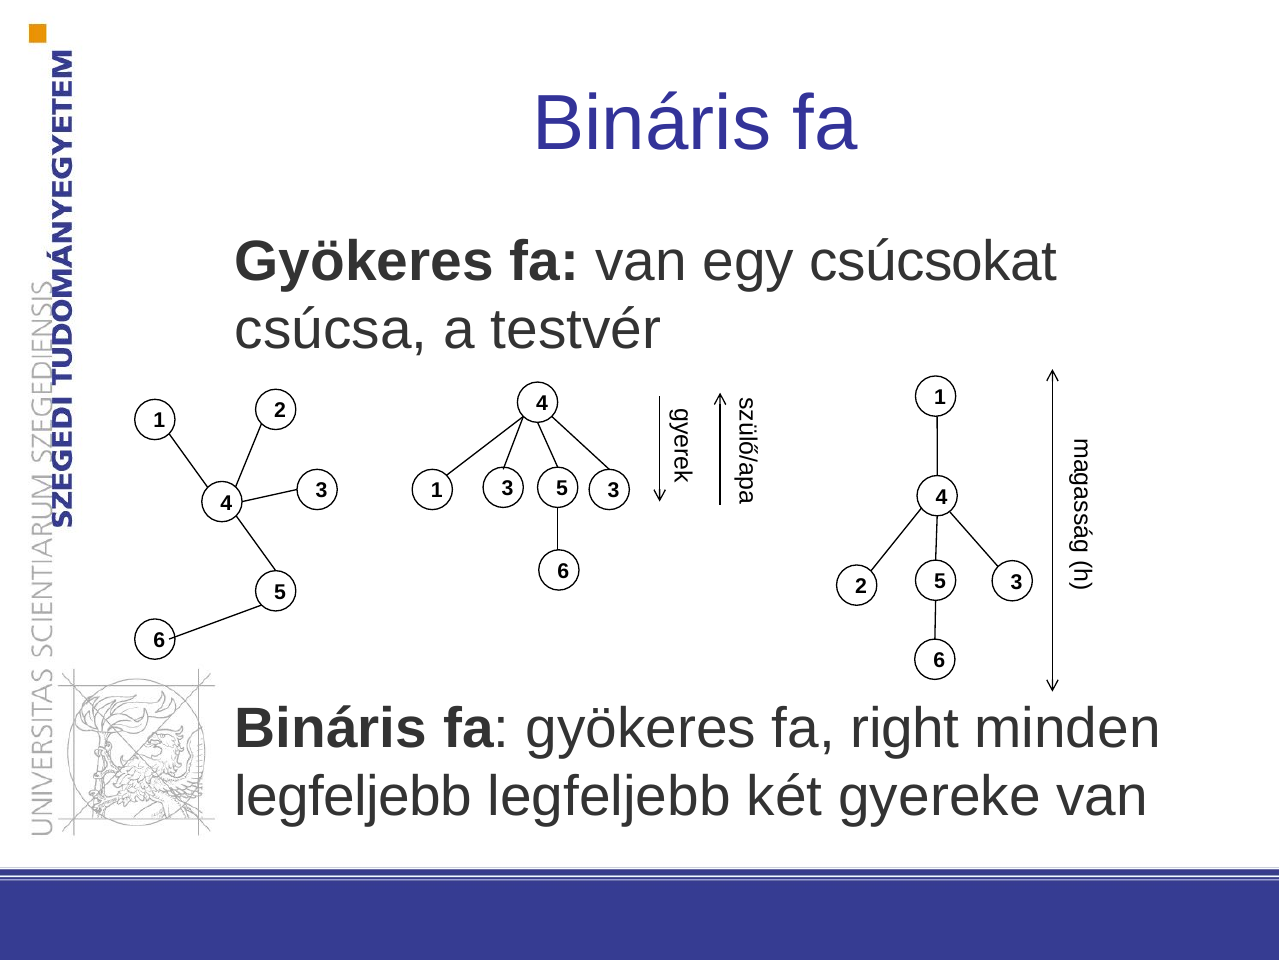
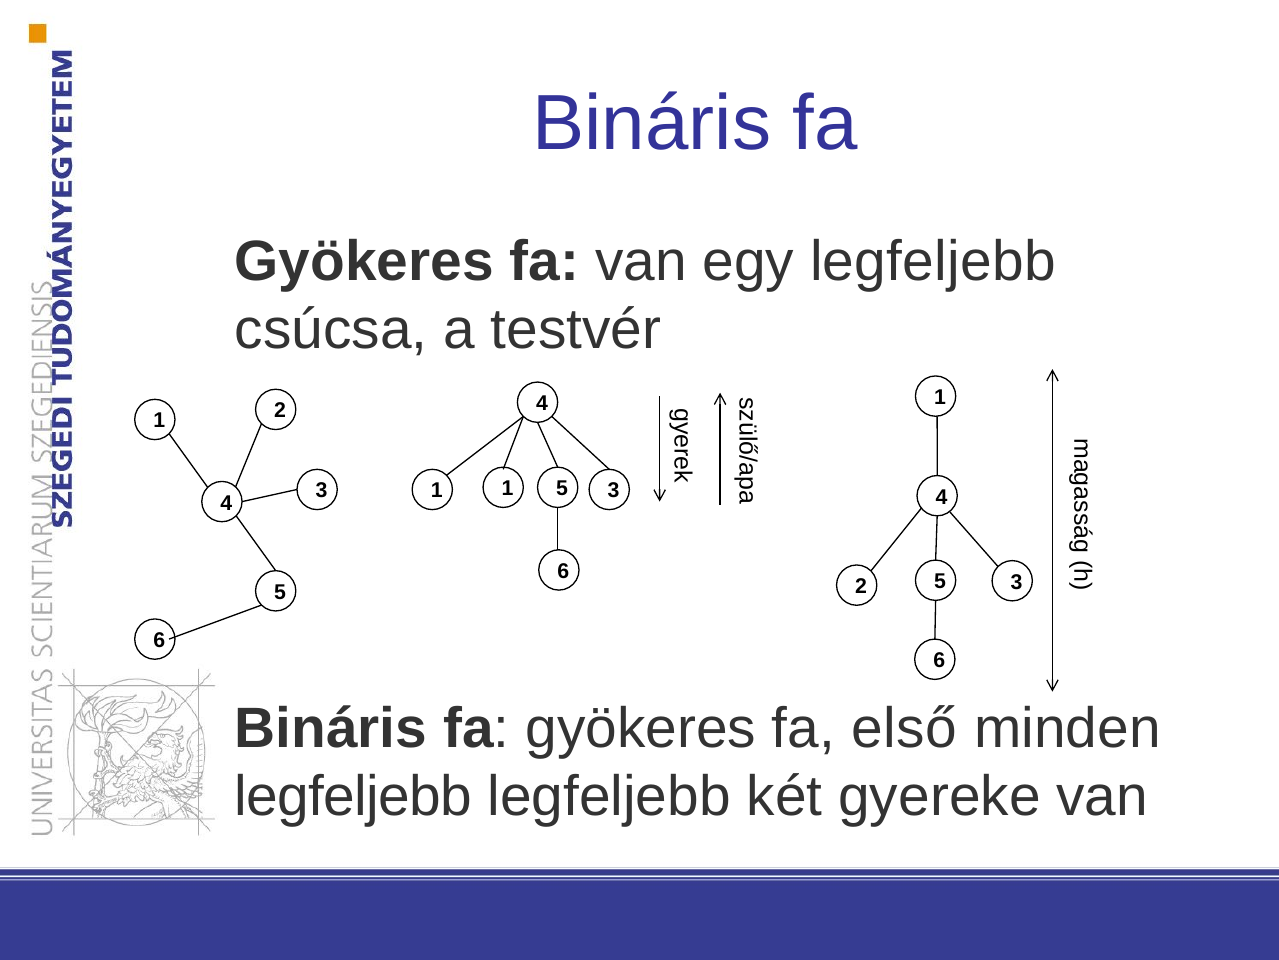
egy csúcsokat: csúcsokat -> legfeljebb (933, 262)
1 3: 3 -> 1 (508, 488)
right: right -> első (904, 728)
